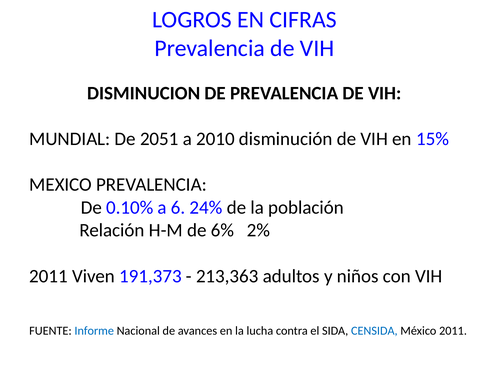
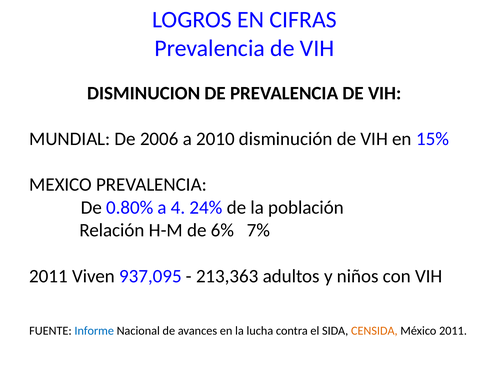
2051: 2051 -> 2006 (159, 139)
0.10%: 0.10% -> 0.80% (130, 207)
6: 6 -> 4 (178, 207)
2%: 2% -> 7% (259, 230)
191,373: 191,373 -> 937,095 (150, 276)
CENSIDA colour: blue -> orange (374, 331)
